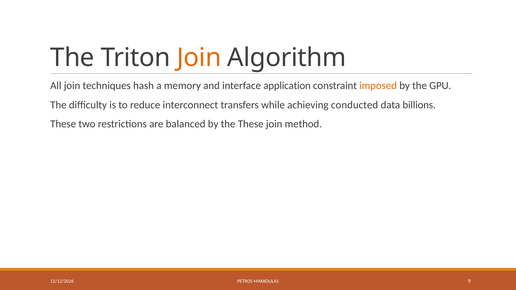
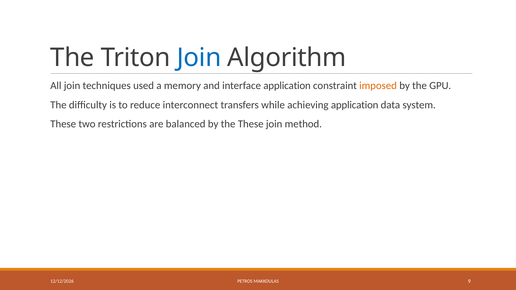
Join colour: orange -> blue (199, 58)
hash: hash -> used (144, 86)
achieving conducted: conducted -> application (355, 105)
billions: billions -> system (419, 105)
